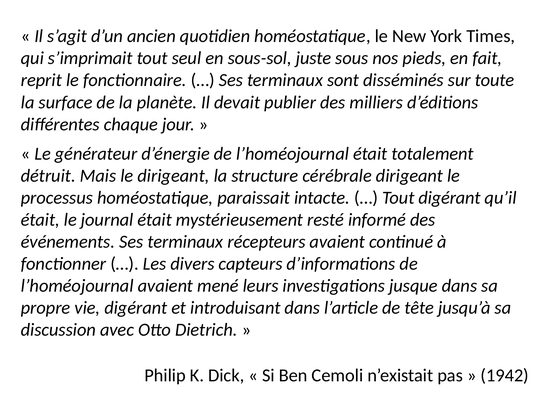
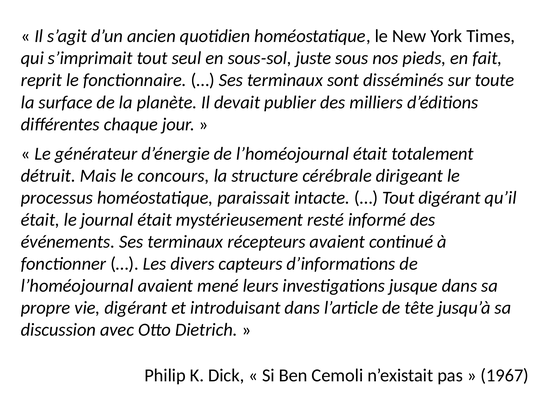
le dirigeant: dirigeant -> concours (173, 175)
1942: 1942 -> 1967 (505, 375)
